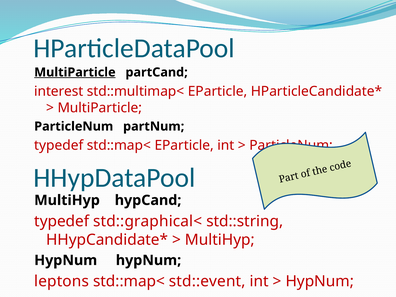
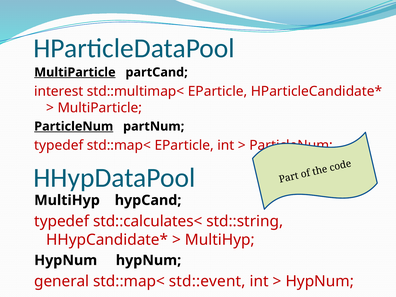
ParticleNum underline: none -> present (74, 126)
std::graphical<: std::graphical< -> std::calculates< (148, 221)
leptons: leptons -> general (62, 281)
